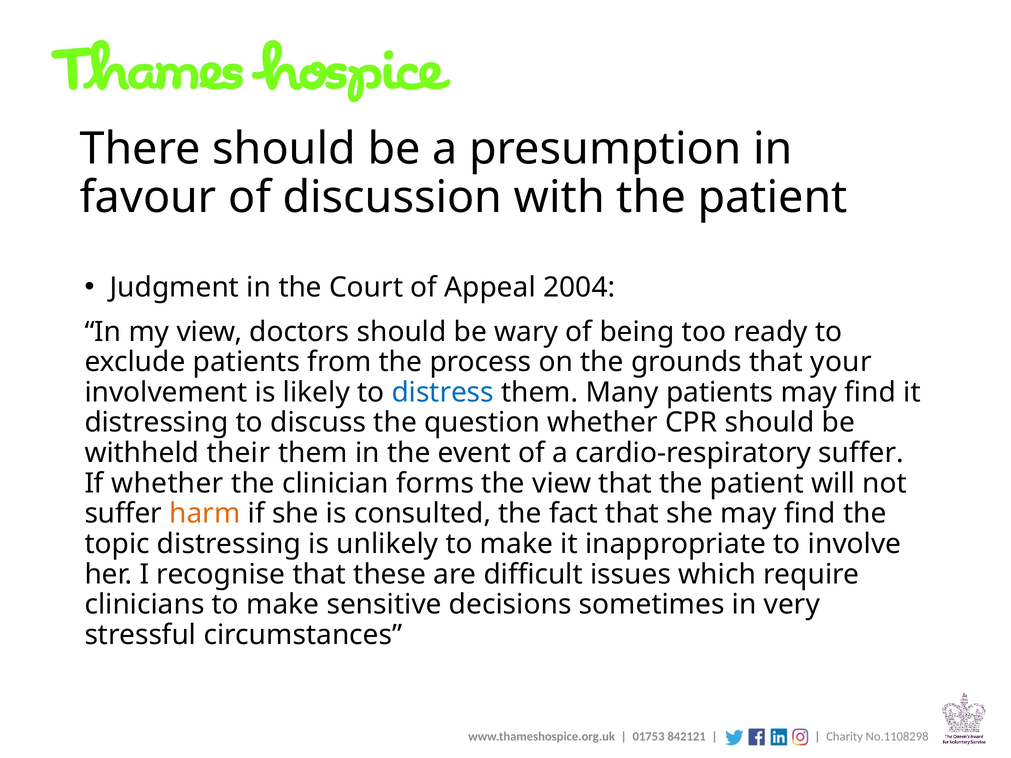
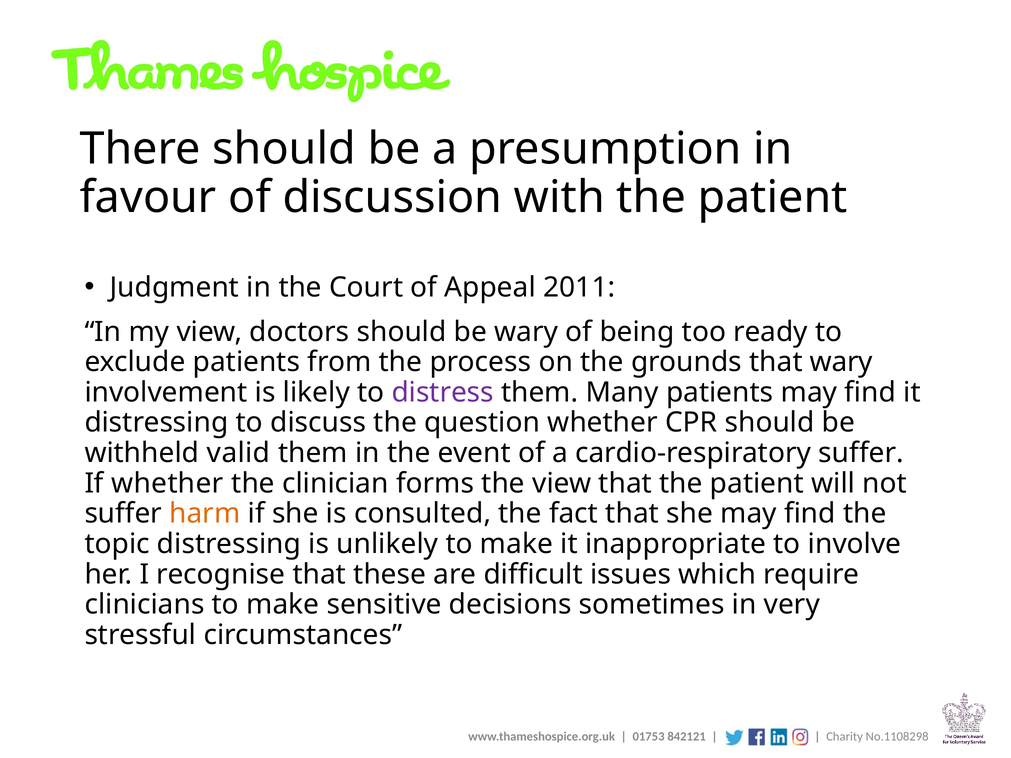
2004: 2004 -> 2011 (579, 287)
that your: your -> wary (841, 362)
distress colour: blue -> purple (443, 392)
their: their -> valid (238, 453)
